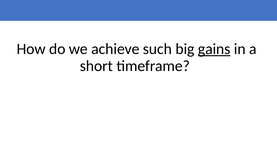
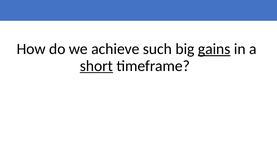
short underline: none -> present (96, 66)
